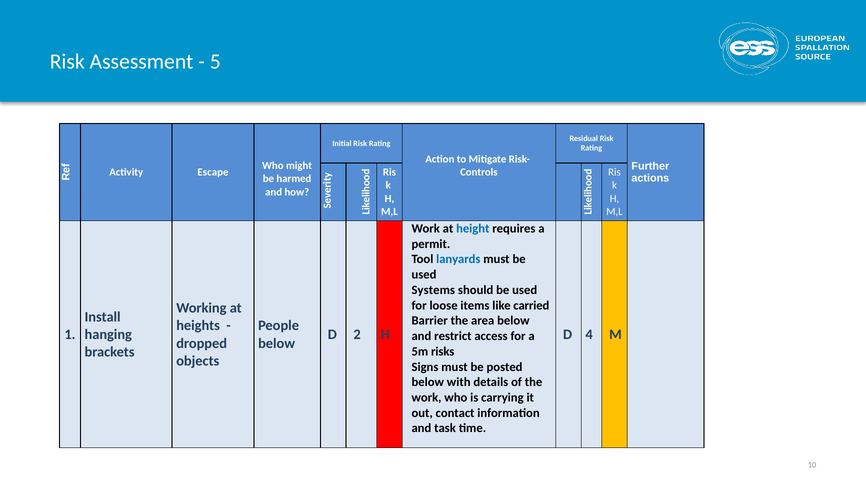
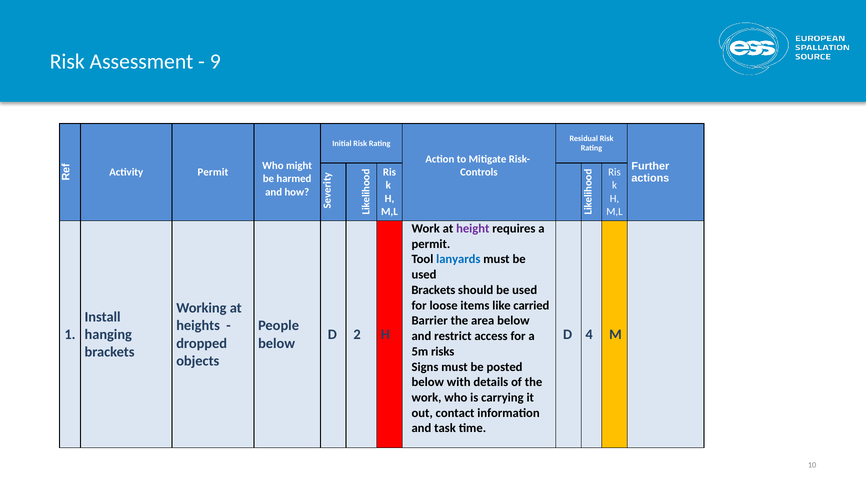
5: 5 -> 9 (215, 62)
Activity Escape: Escape -> Permit (213, 172)
height colour: blue -> purple (473, 229)
Systems: Systems -> Brackets (433, 290)
